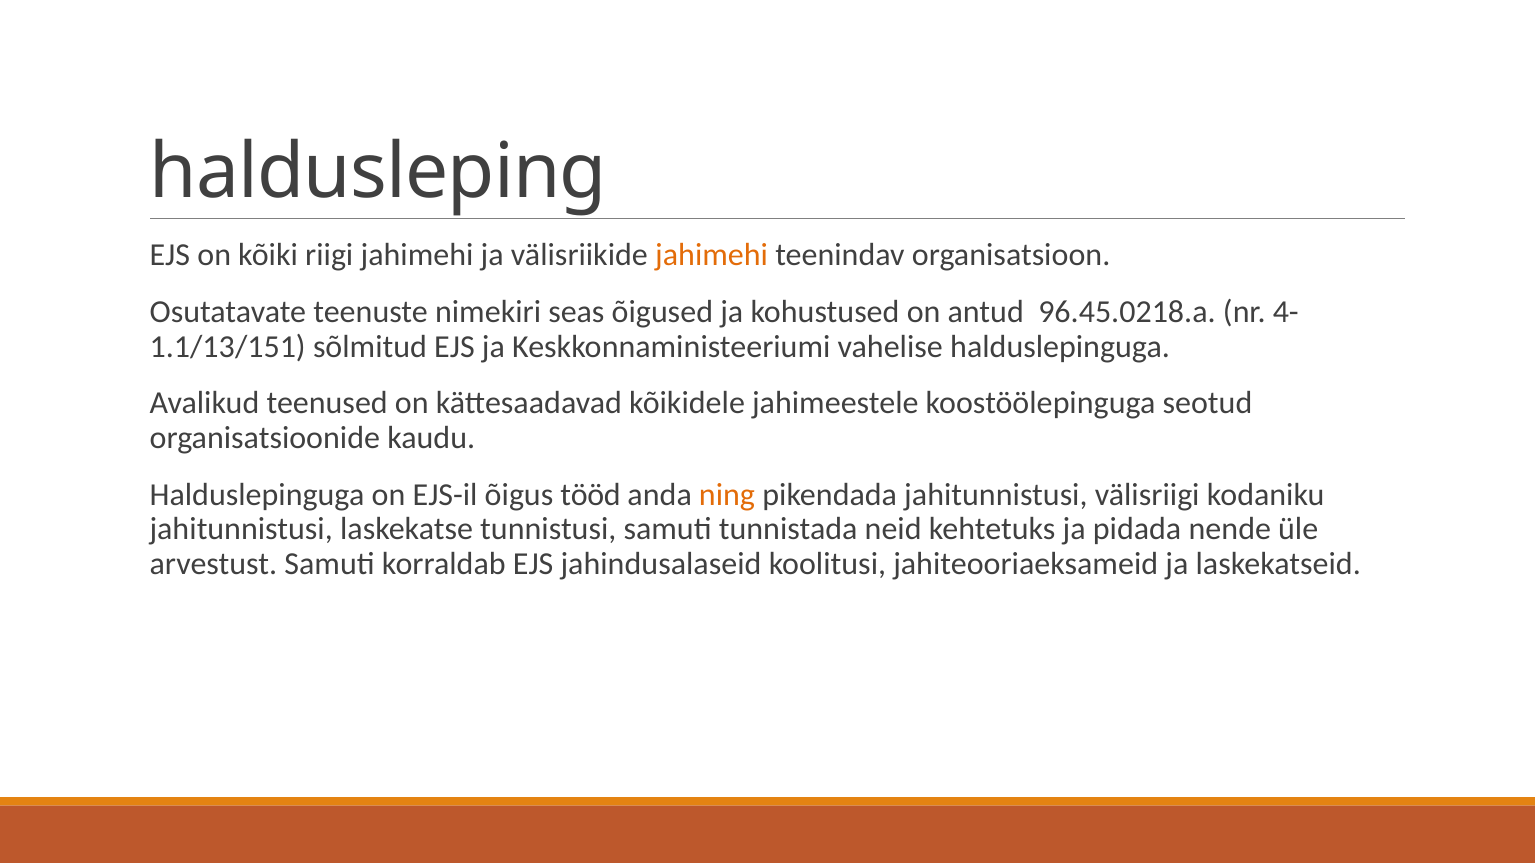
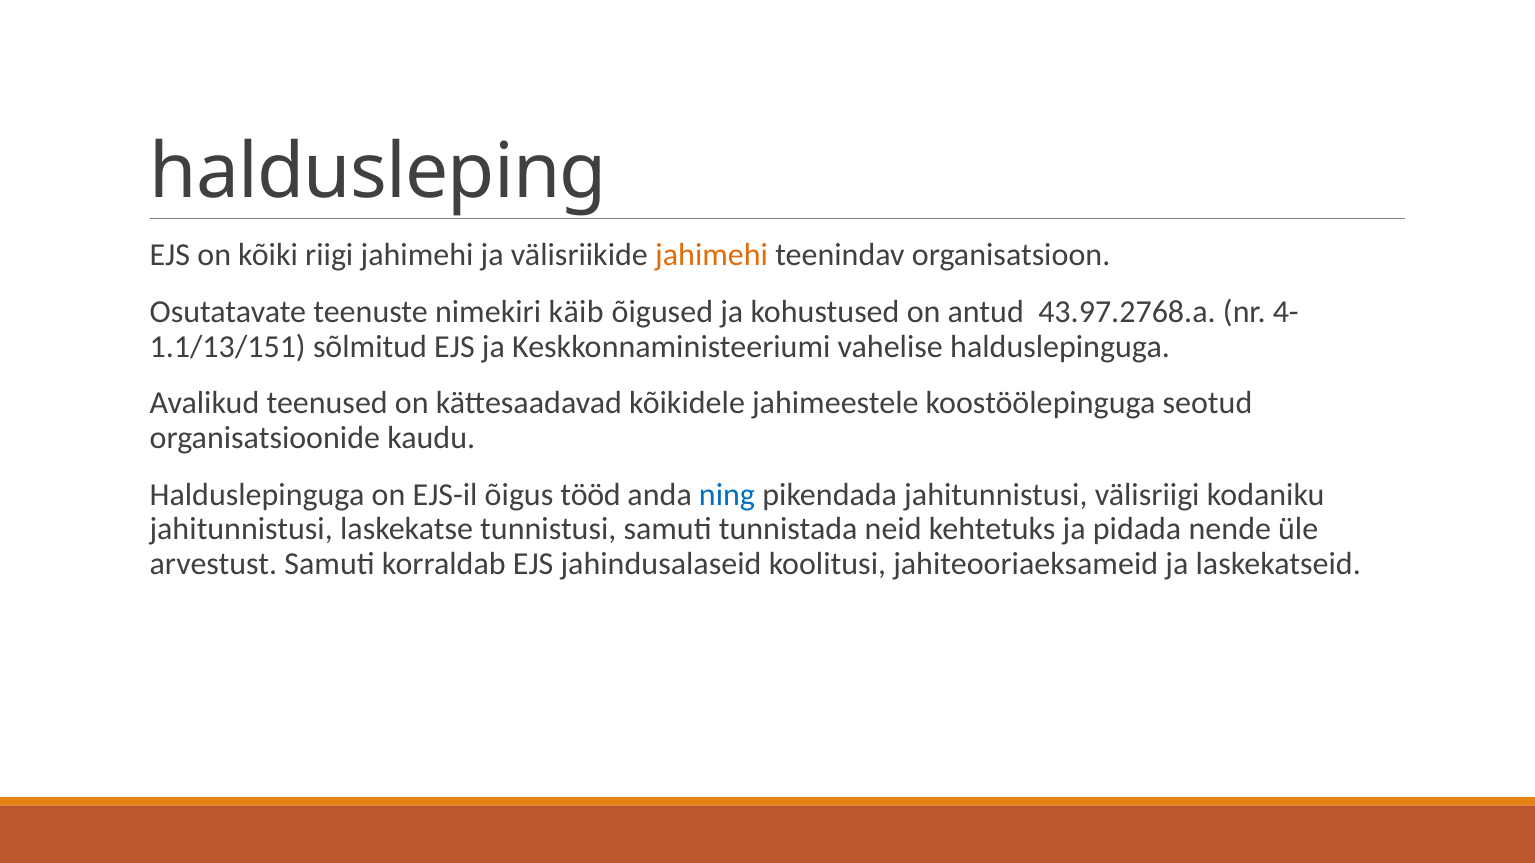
seas: seas -> käib (576, 312)
96.45.0218.a: 96.45.0218.a -> 43.97.2768.a (1127, 312)
ning colour: orange -> blue (727, 495)
